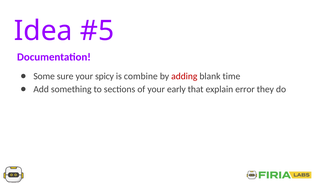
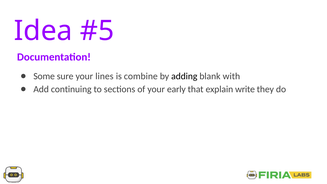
spicy: spicy -> lines (104, 76)
adding colour: red -> black (184, 76)
time: time -> with (231, 76)
something: something -> continuing (71, 89)
error: error -> write (245, 89)
